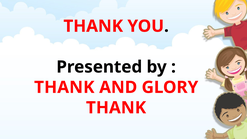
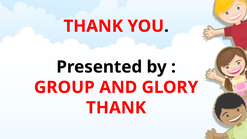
THANK: THANK -> GROUP (64, 87)
